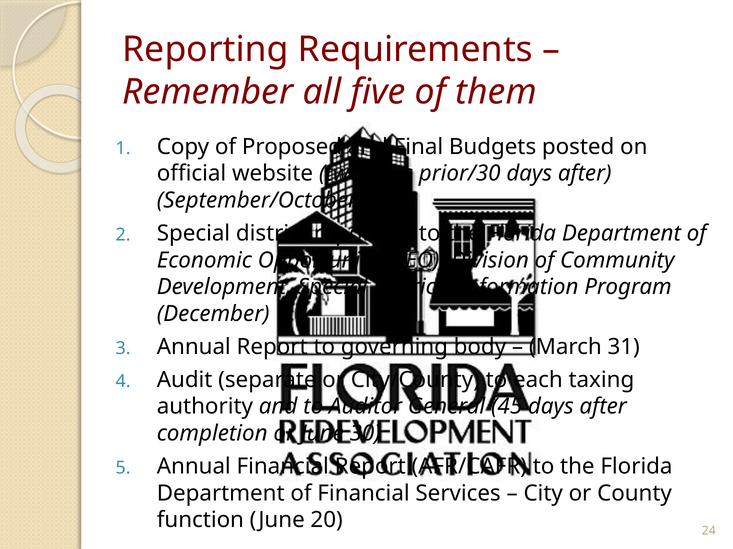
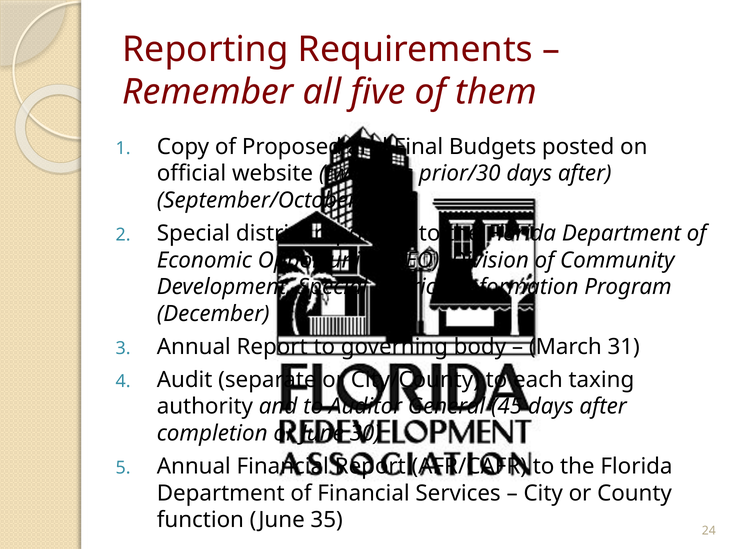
20: 20 -> 35 (327, 521)
